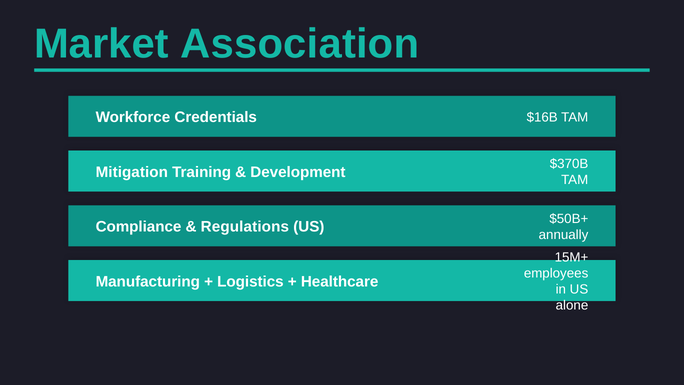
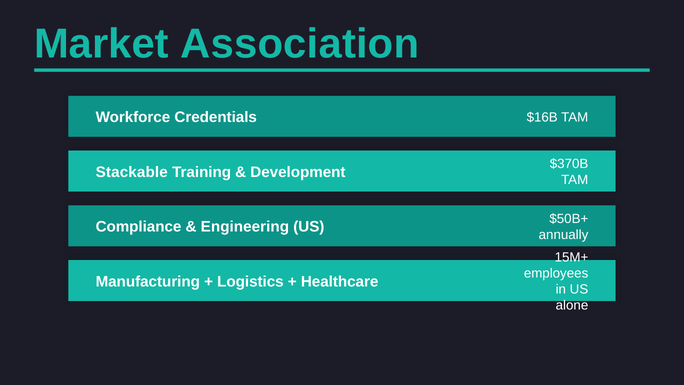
Mitigation: Mitigation -> Stackable (132, 172)
Regulations: Regulations -> Engineering (245, 227)
